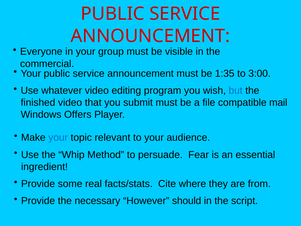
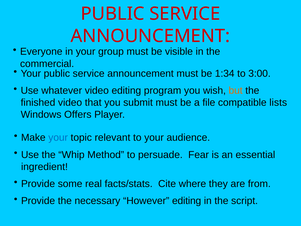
1:35: 1:35 -> 1:34 (225, 73)
but colour: blue -> orange (236, 90)
mail: mail -> lists (278, 103)
However should: should -> editing (187, 201)
